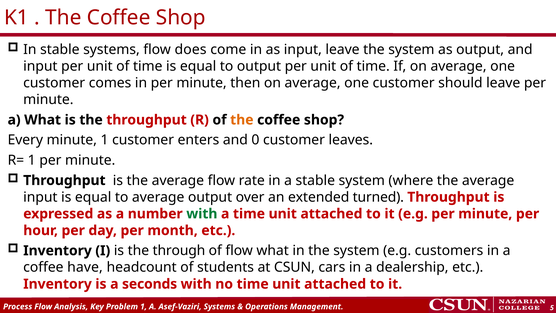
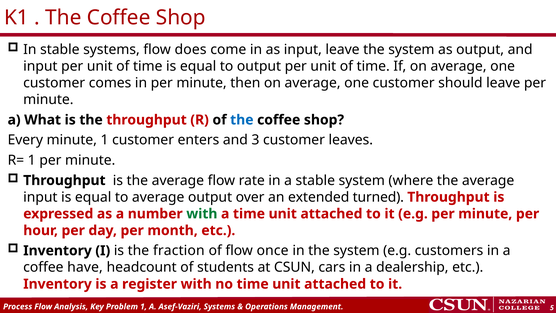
the colour: orange -> blue (242, 120)
0: 0 -> 3 (255, 140)
through: through -> fraction (179, 250)
flow what: what -> once (273, 250)
seconds: seconds -> register (150, 284)
